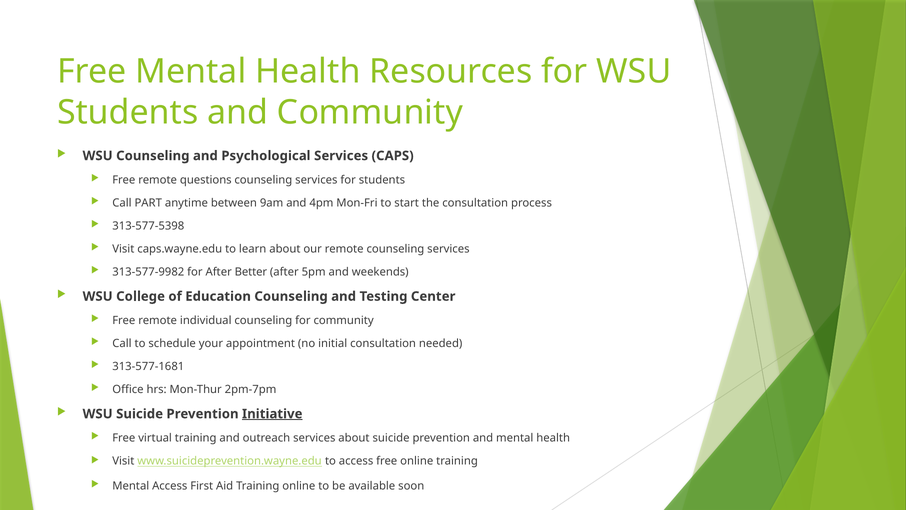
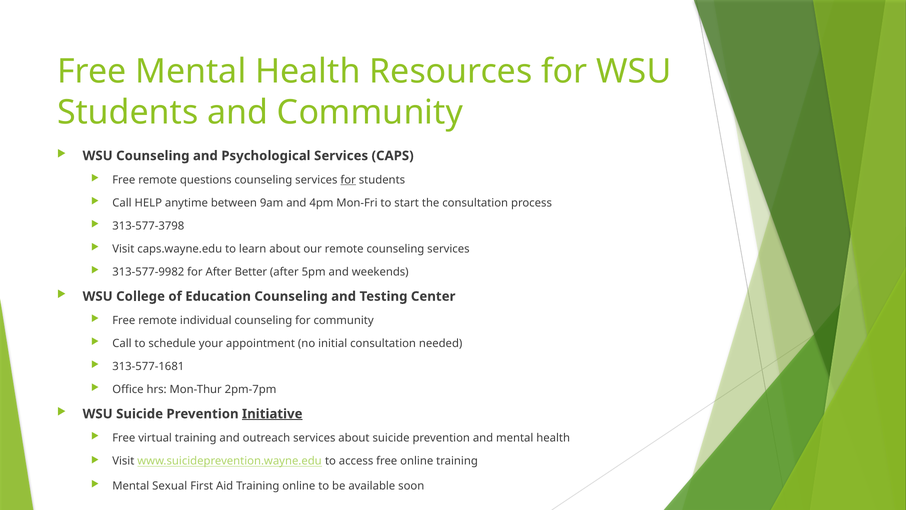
for underline: none -> present (348, 180)
PART: PART -> HELP (148, 203)
313-577-5398: 313-577-5398 -> 313-577-3798 (148, 226)
Mental Access: Access -> Sexual (170, 486)
